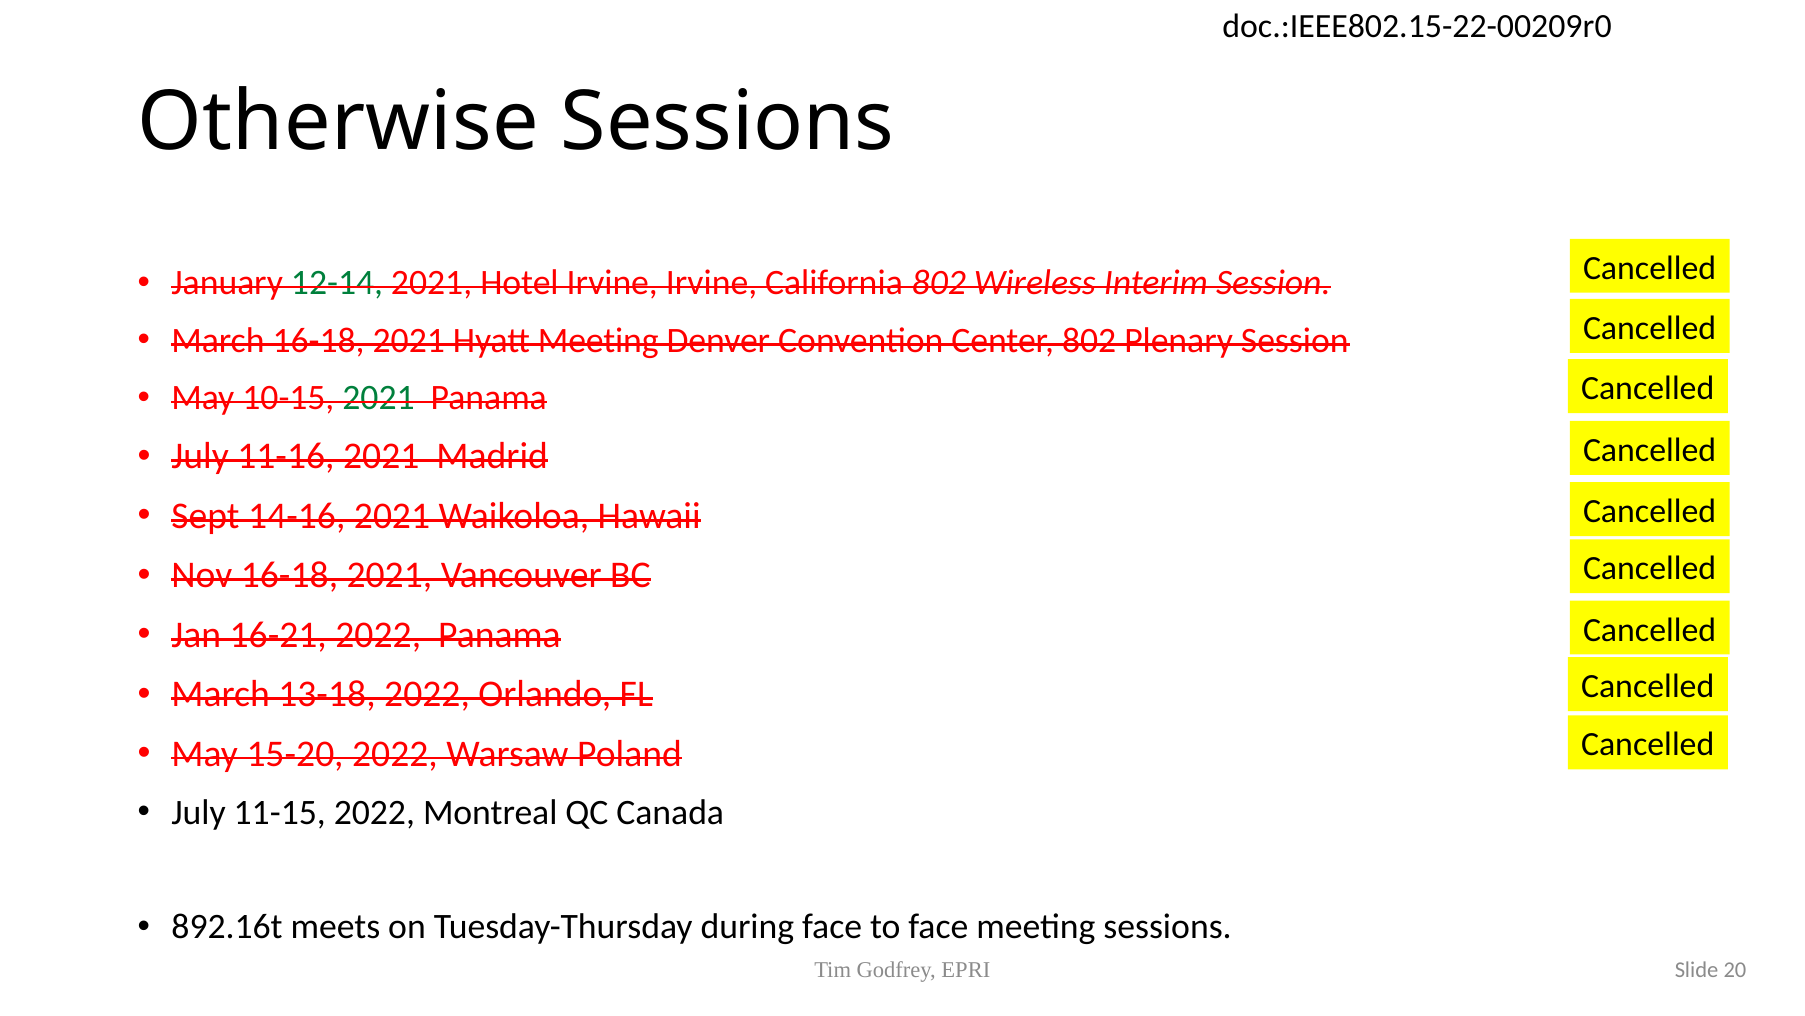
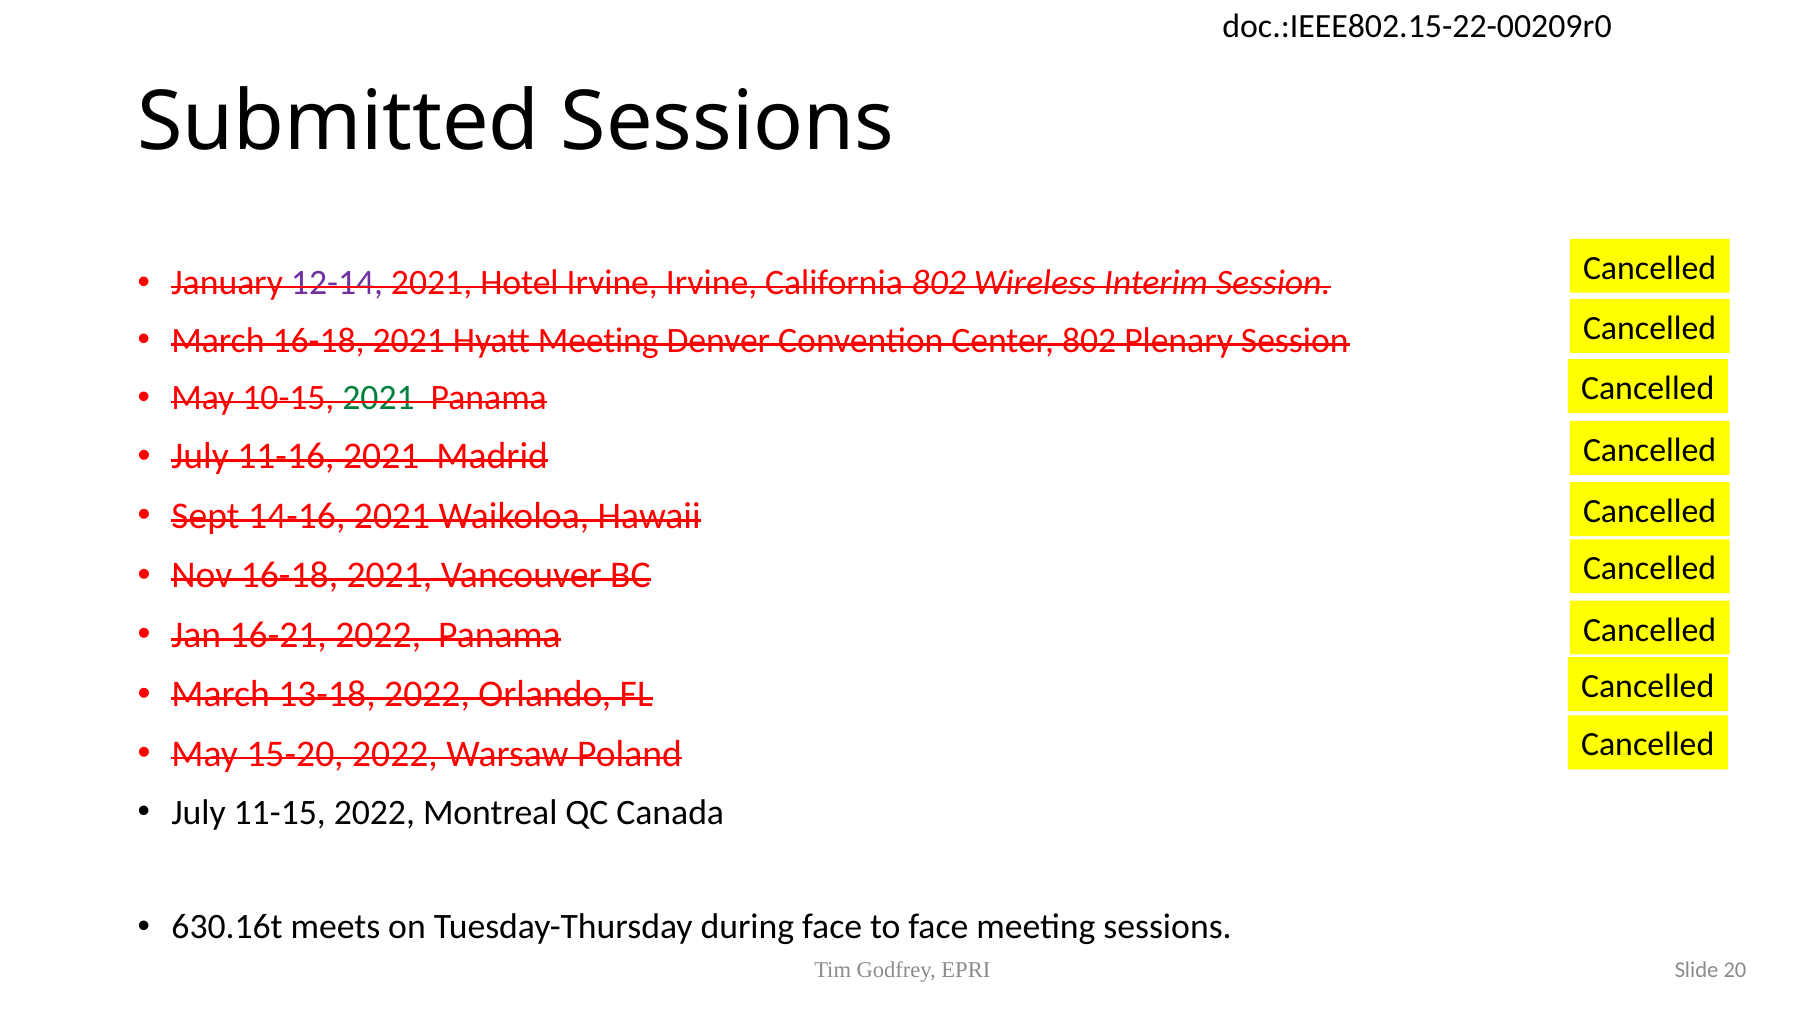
Otherwise: Otherwise -> Submitted (339, 122)
12-14 colour: green -> purple (337, 283)
892.16t: 892.16t -> 630.16t (227, 926)
